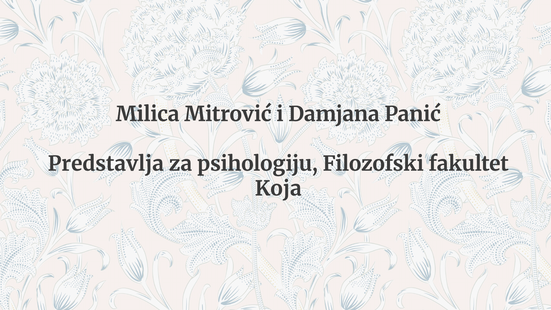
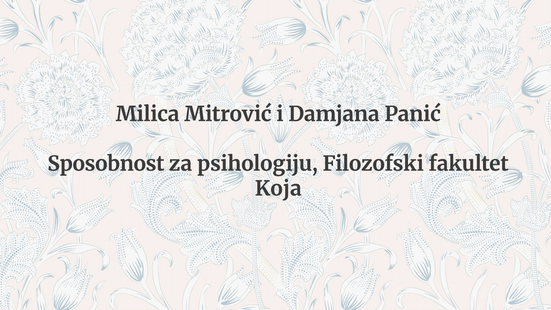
Predstavlja: Predstavlja -> Sposobnost (106, 164)
